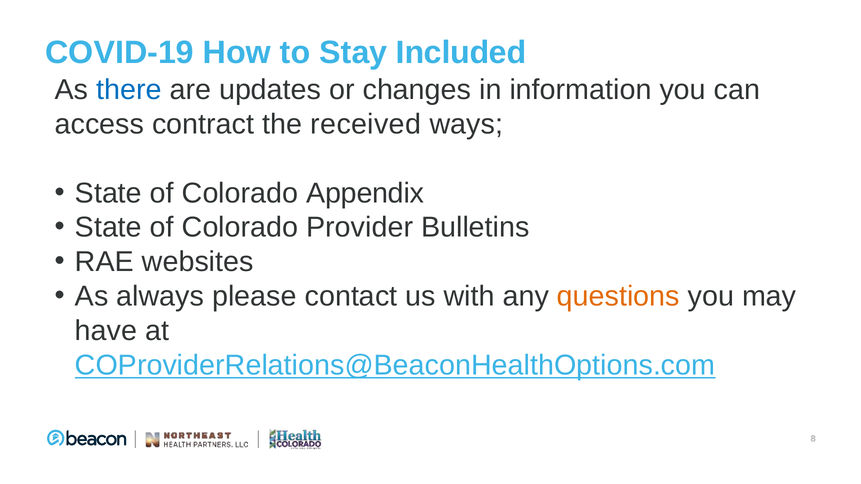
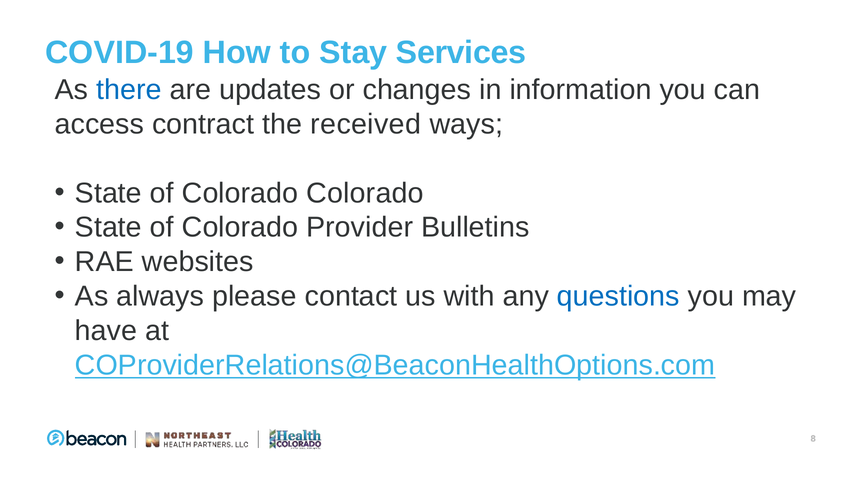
Included: Included -> Services (461, 53)
Colorado Appendix: Appendix -> Colorado (365, 193)
questions colour: orange -> blue (618, 297)
